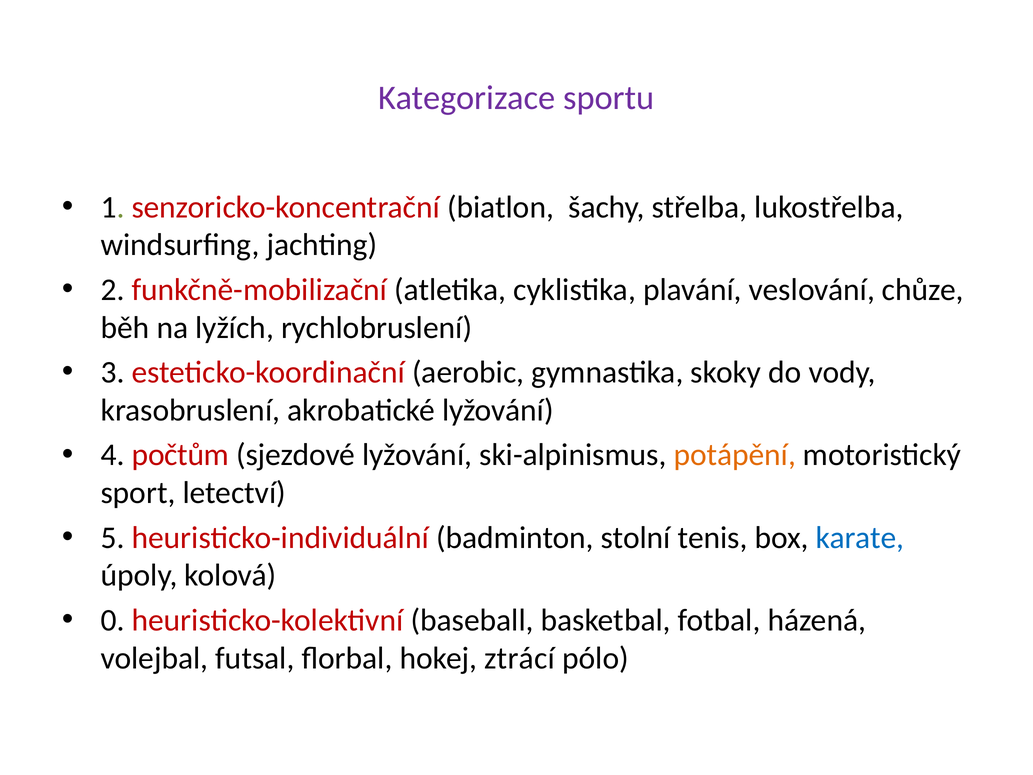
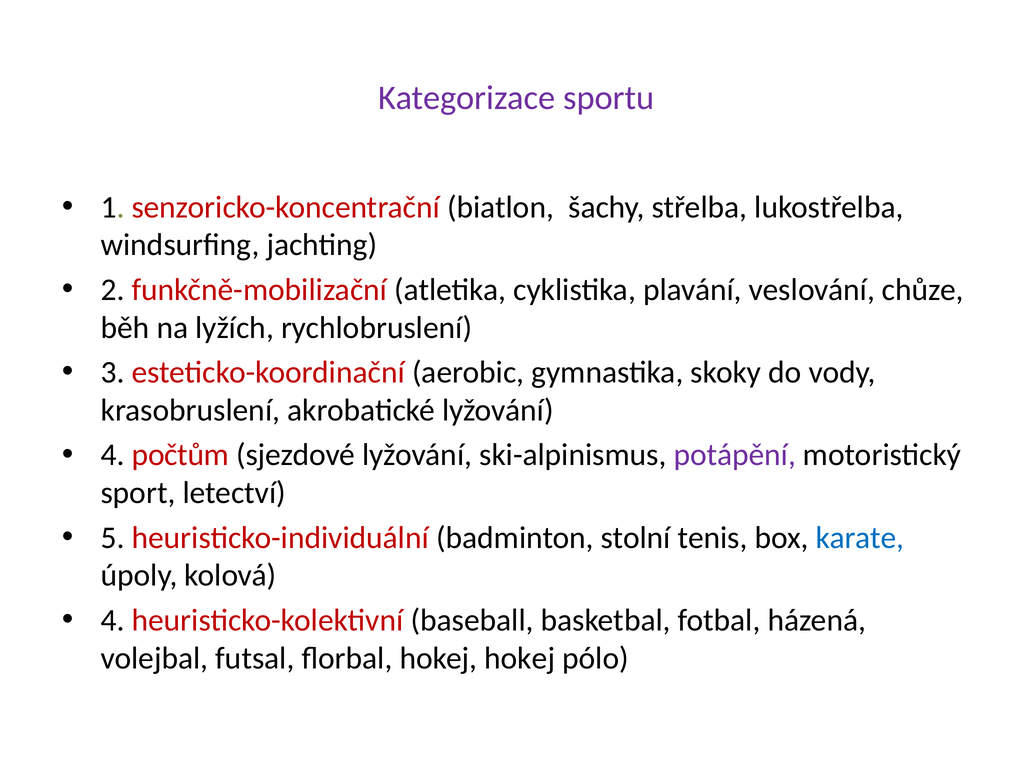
potápění colour: orange -> purple (735, 455)
0: 0 -> 4 (113, 620)
hokej ztrácí: ztrácí -> hokej (520, 658)
